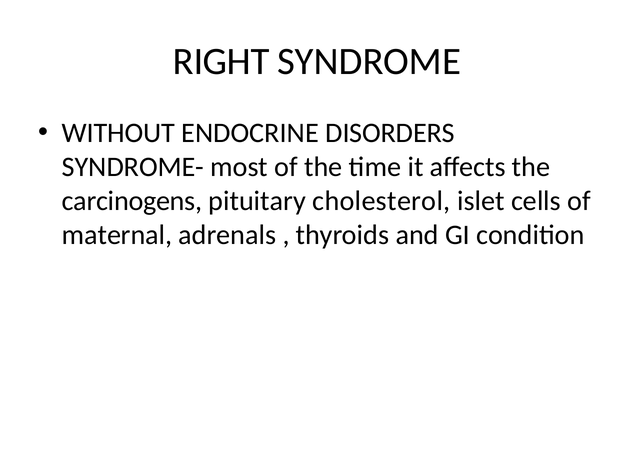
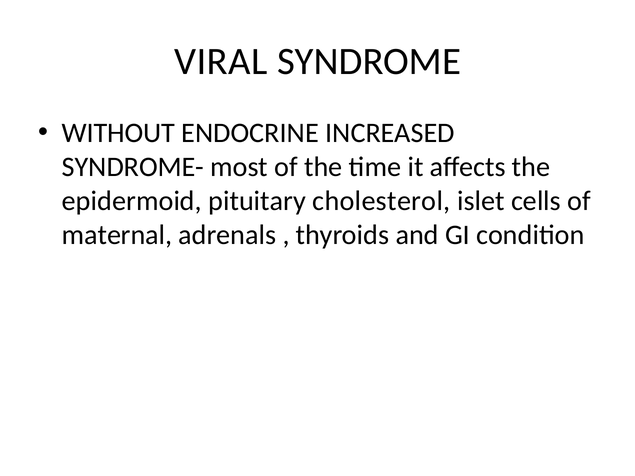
RIGHT: RIGHT -> VIRAL (221, 61)
DISORDERS: DISORDERS -> INCREASED (390, 133)
carcinogens: carcinogens -> epidermoid (132, 201)
